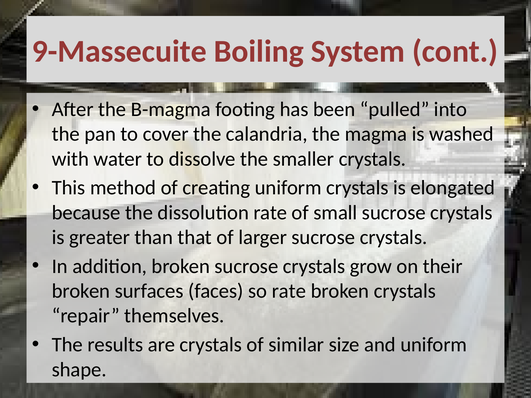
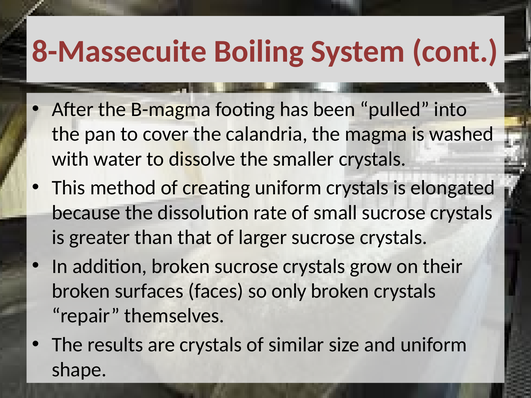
9-Massecuite: 9-Massecuite -> 8-Massecuite (119, 51)
so rate: rate -> only (289, 291)
